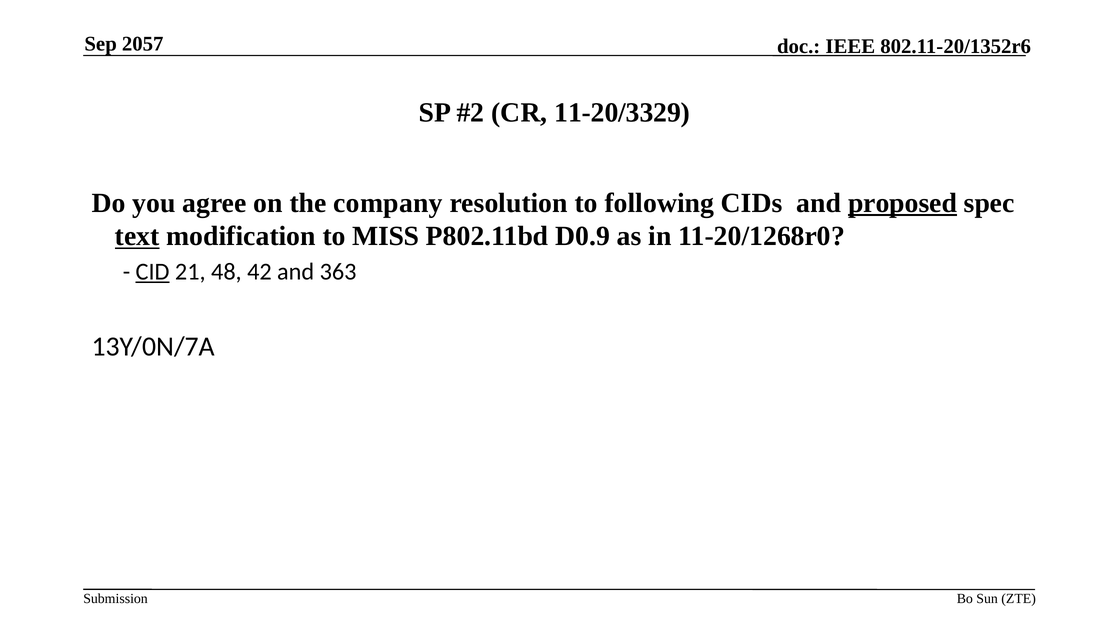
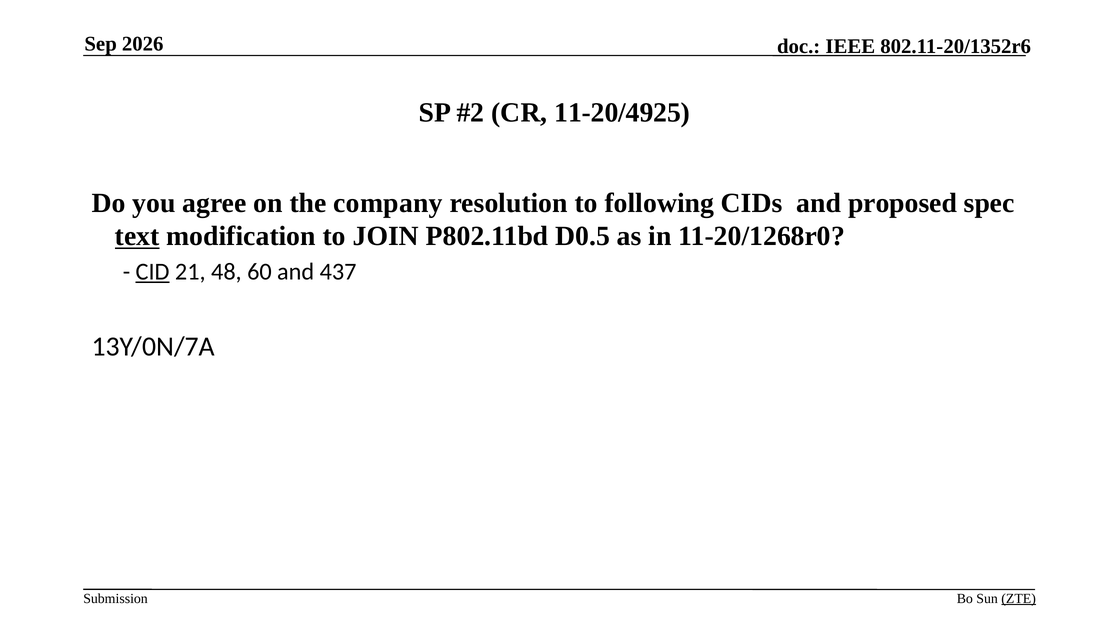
2057: 2057 -> 2026 (143, 44)
11-20/3329: 11-20/3329 -> 11-20/4925 (622, 113)
proposed underline: present -> none (902, 203)
MISS: MISS -> JOIN (386, 236)
D0.9: D0.9 -> D0.5 (583, 236)
42: 42 -> 60 (259, 272)
363: 363 -> 437 (338, 272)
ZTE underline: none -> present (1019, 598)
